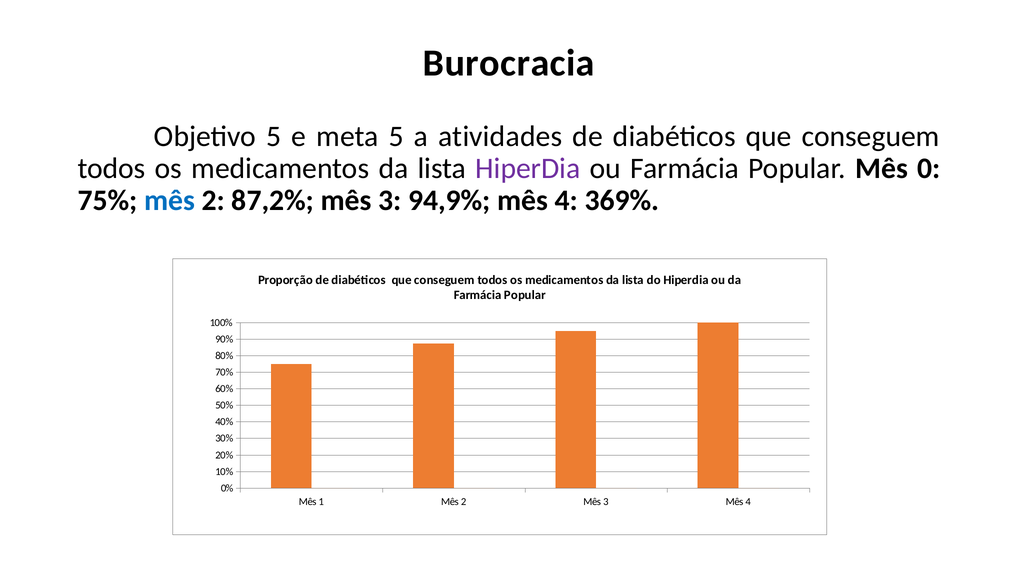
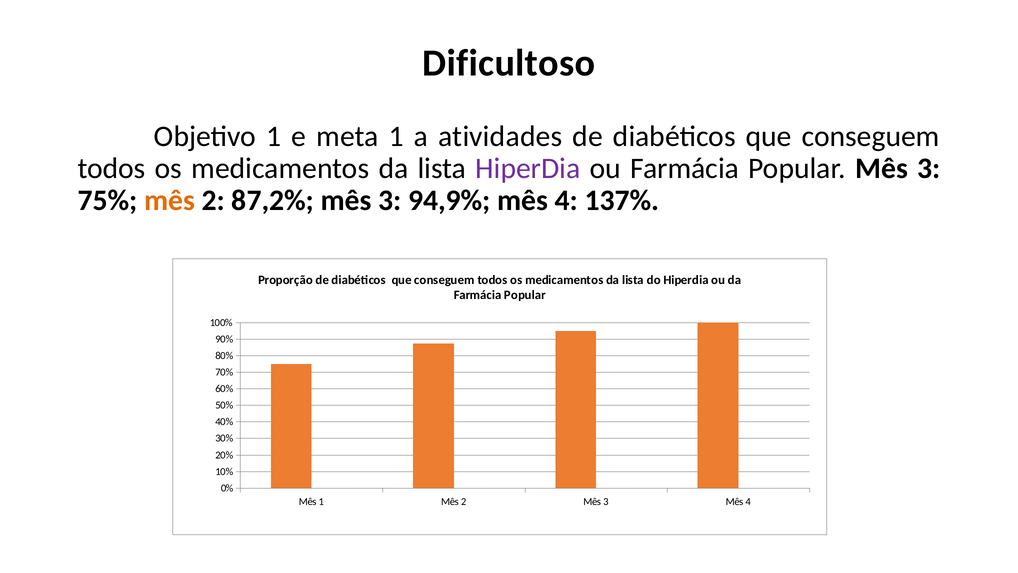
Burocracia: Burocracia -> Dificultoso (509, 63)
Objetivo 5: 5 -> 1 (274, 136)
meta 5: 5 -> 1 (396, 136)
Popular Mês 0: 0 -> 3 (929, 168)
mês colour: blue -> orange (169, 201)
369%: 369% -> 137% (622, 201)
